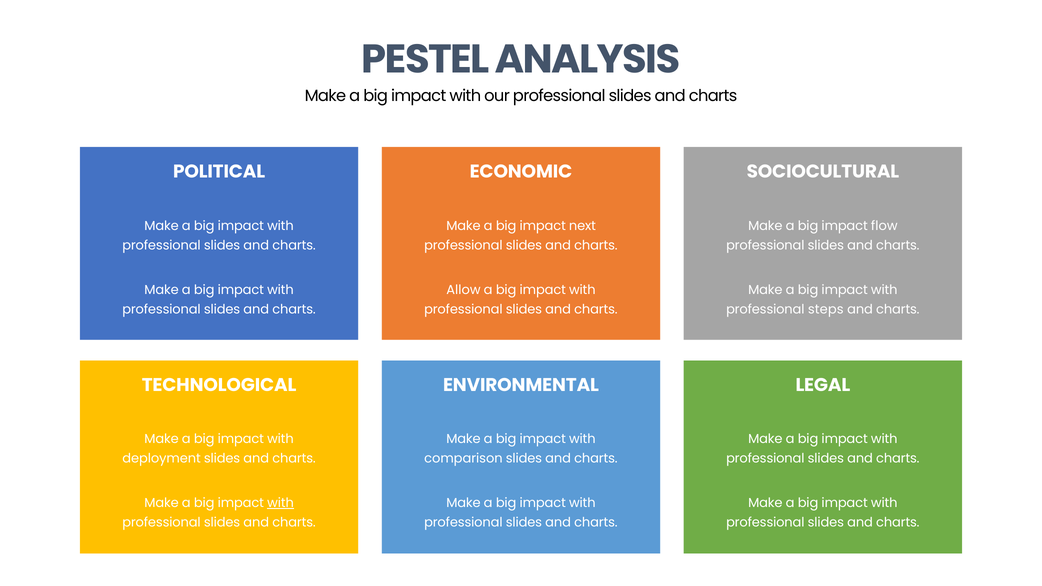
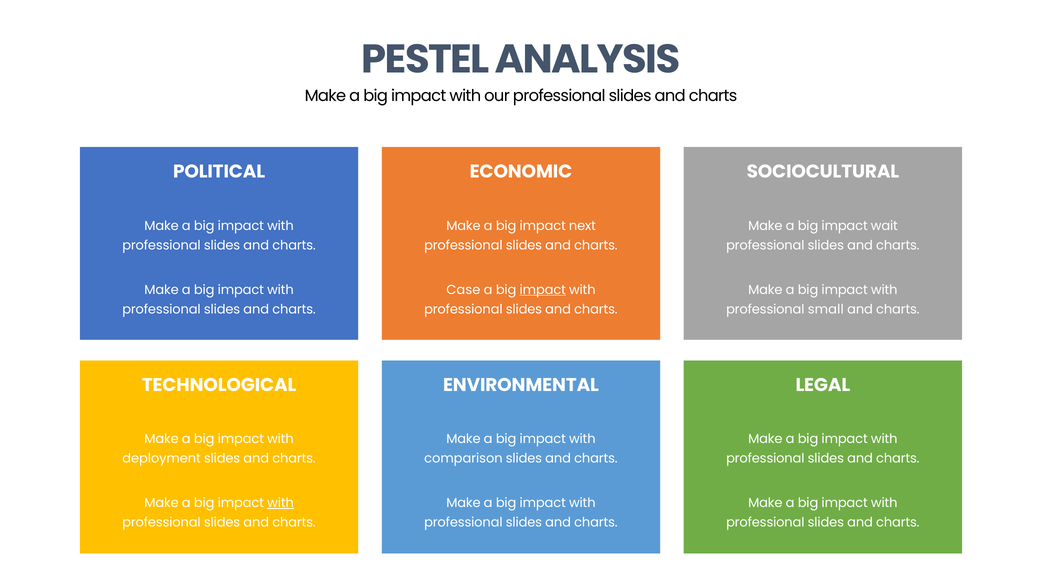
flow: flow -> wait (884, 226)
Allow: Allow -> Case (463, 290)
impact underline: none -> present (543, 290)
steps: steps -> small (826, 309)
